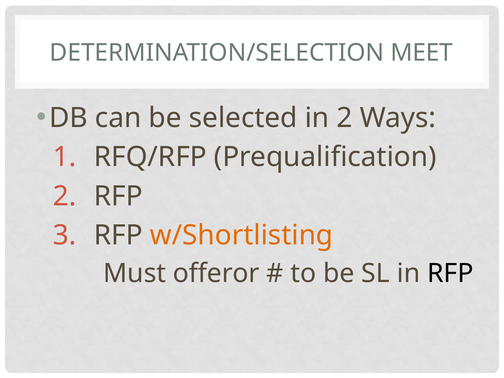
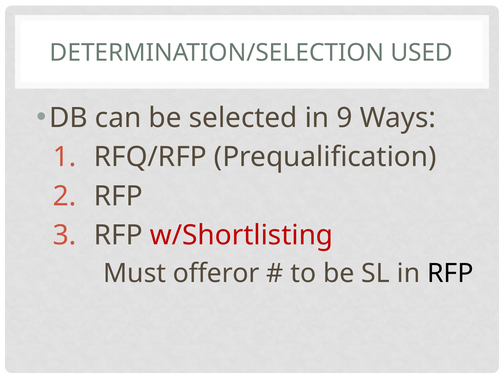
MEET: MEET -> USED (422, 53)
in 2: 2 -> 9 (344, 118)
w/Shortlisting colour: orange -> red (242, 235)
